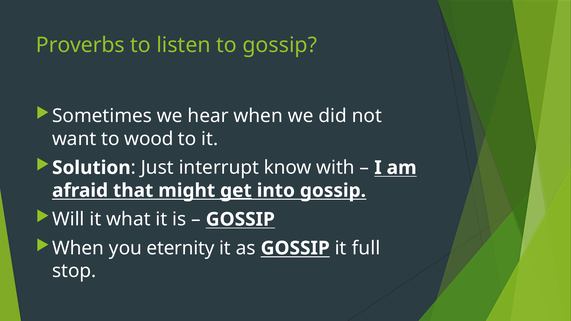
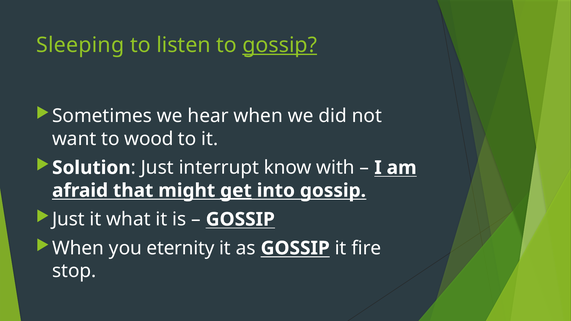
Proverbs: Proverbs -> Sleeping (80, 45)
gossip underline: none -> present (280, 45)
Will: Will -> Just (68, 219)
full: full -> fire (366, 248)
